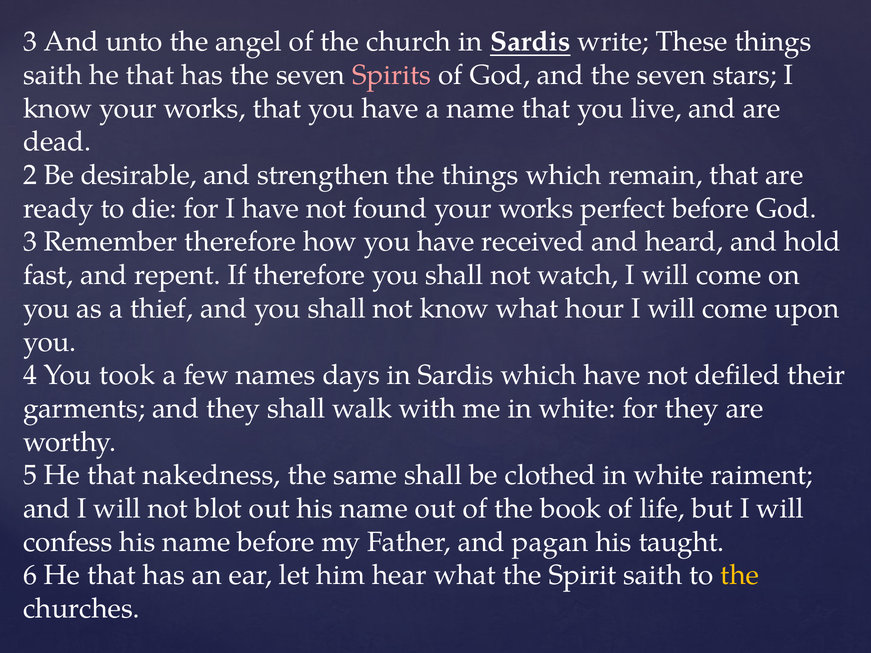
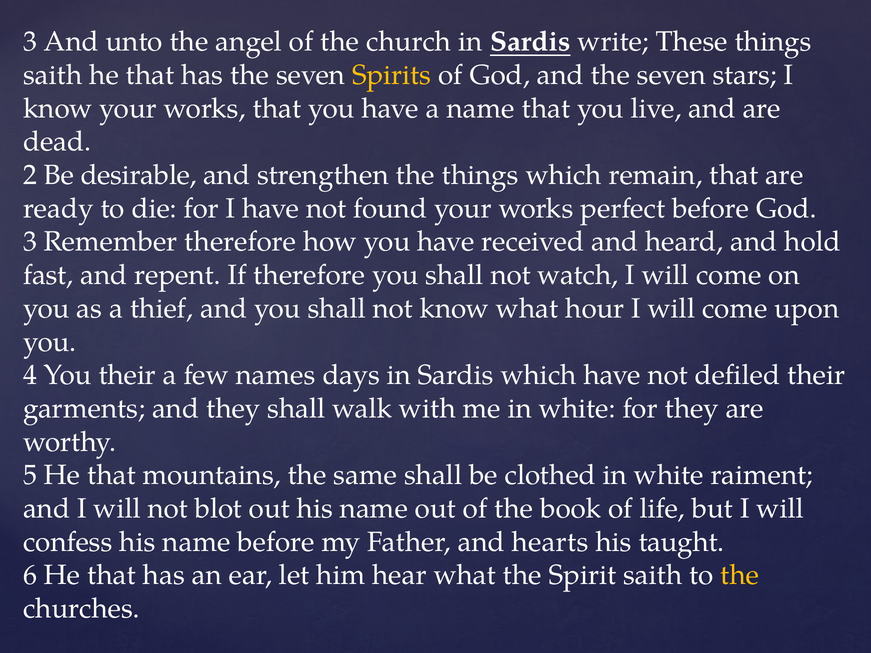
Spirits colour: pink -> yellow (392, 75)
You took: took -> their (127, 375)
nakedness: nakedness -> mountains (212, 475)
pagan: pagan -> hearts (550, 542)
